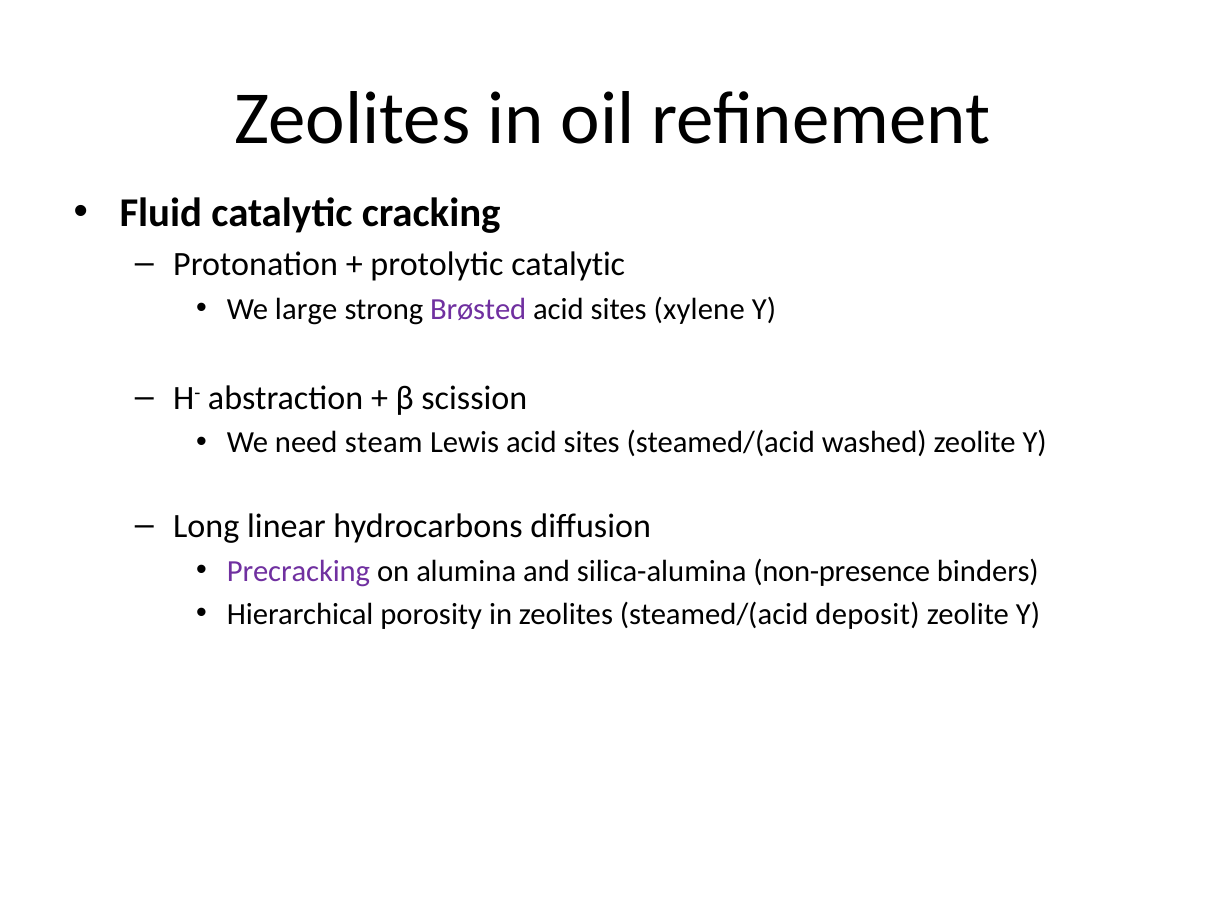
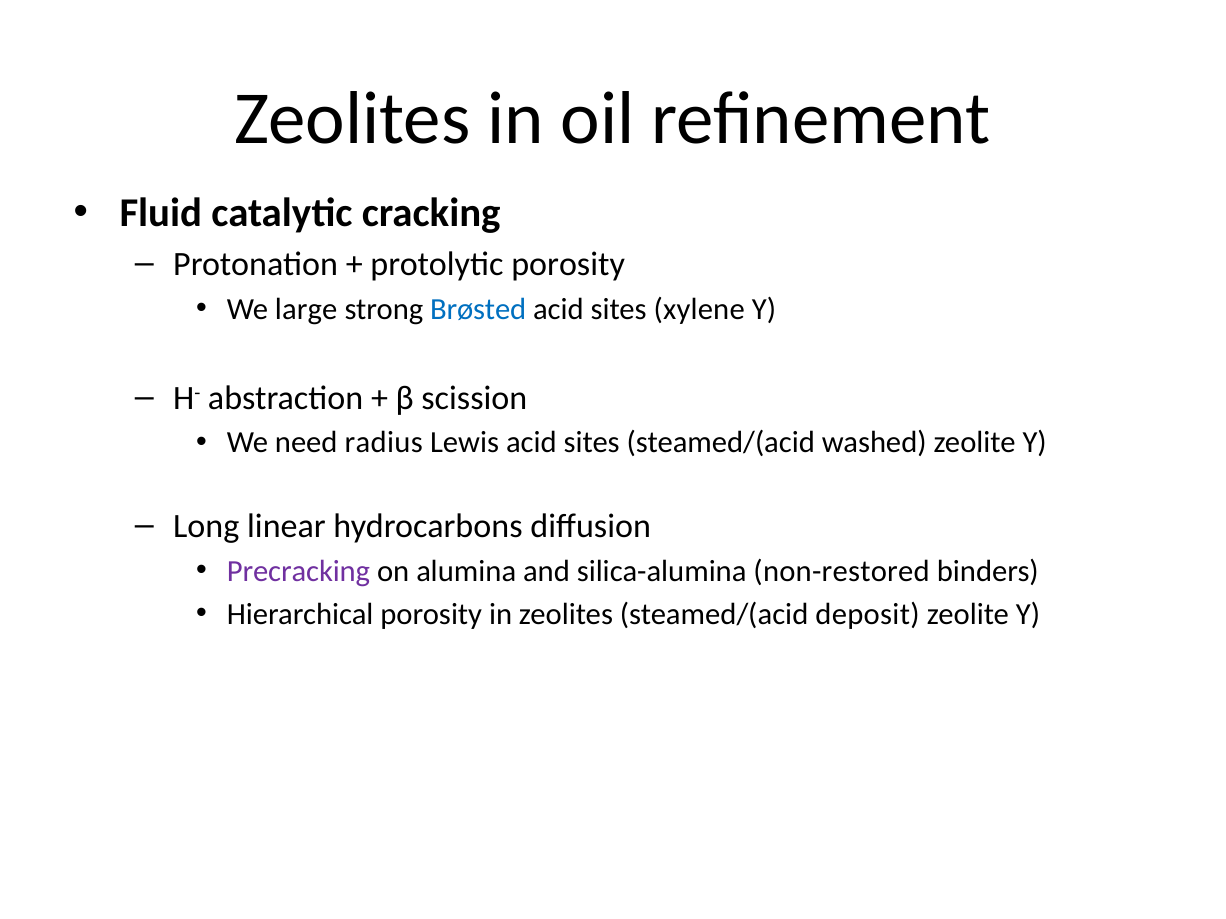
protolytic catalytic: catalytic -> porosity (568, 265)
Brøsted colour: purple -> blue (478, 309)
steam: steam -> radius (384, 443)
non-presence: non-presence -> non-restored (842, 572)
